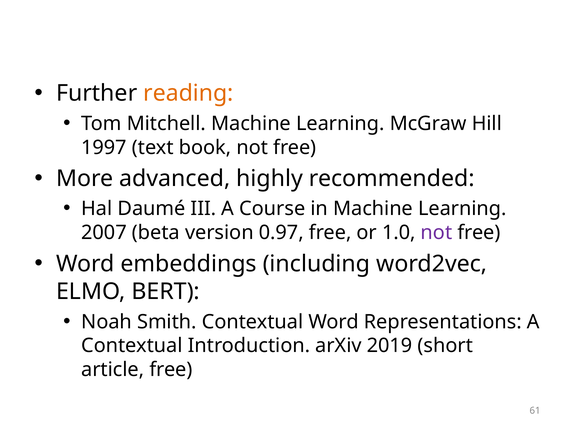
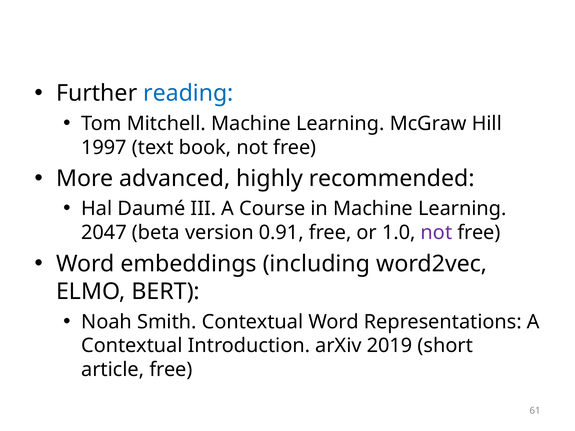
reading colour: orange -> blue (188, 93)
2007: 2007 -> 2047 (104, 233)
0.97: 0.97 -> 0.91 (281, 233)
